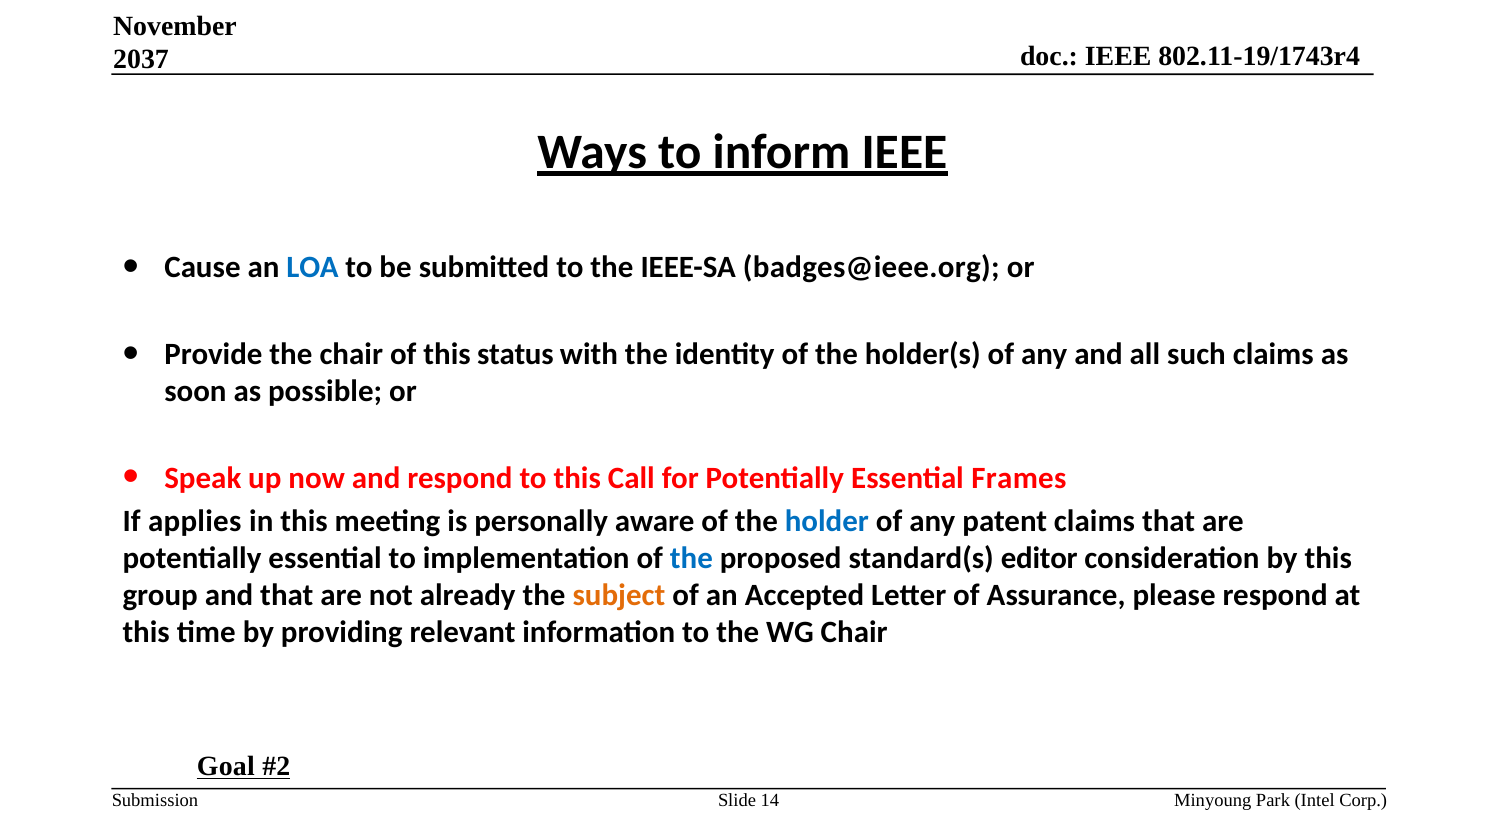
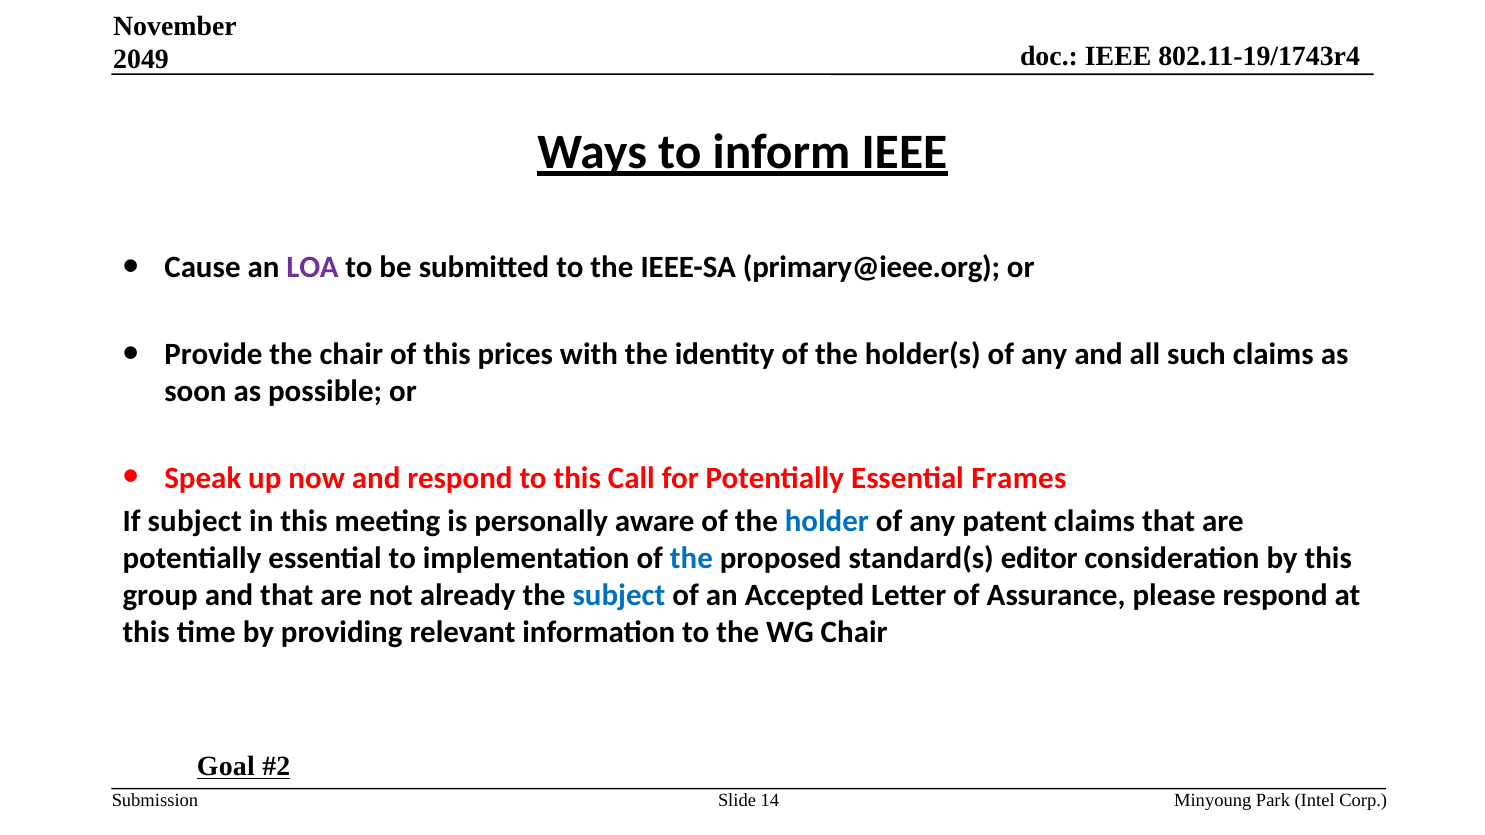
2037: 2037 -> 2049 (141, 59)
LOA colour: blue -> purple (313, 268)
badges@ieee.org: badges@ieee.org -> primary@ieee.org (872, 268)
status: status -> prices (515, 354)
If applies: applies -> subject (195, 521)
subject colour: orange -> blue (619, 596)
